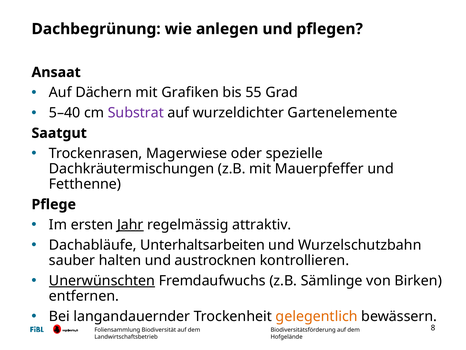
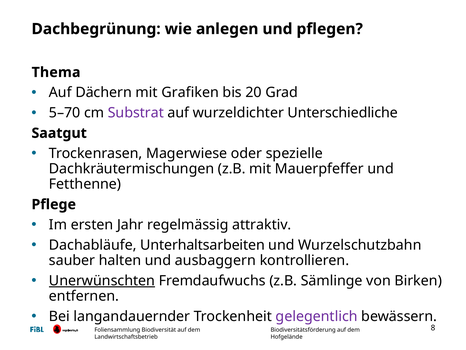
Ansaat: Ansaat -> Thema (56, 72)
55: 55 -> 20 (254, 92)
5–40: 5–40 -> 5–70 (65, 113)
Gartenelemente: Gartenelemente -> Unterschiedliche (343, 113)
Jahr underline: present -> none (130, 224)
austrocknen: austrocknen -> ausbaggern (215, 260)
gelegentlich colour: orange -> purple (317, 316)
